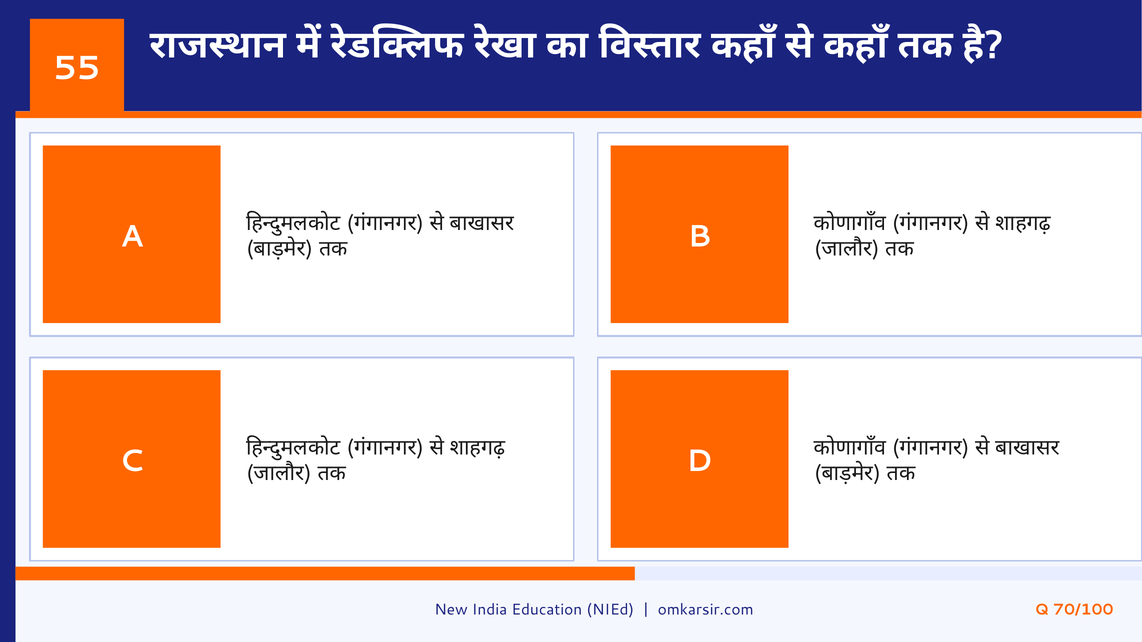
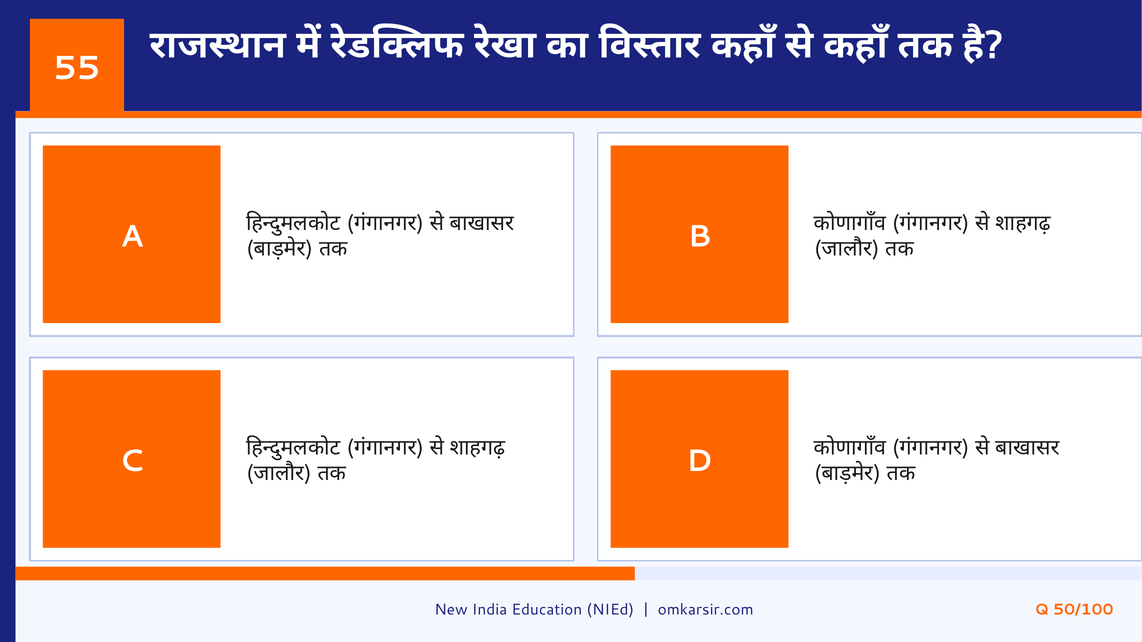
70/100: 70/100 -> 50/100 (1083, 610)
